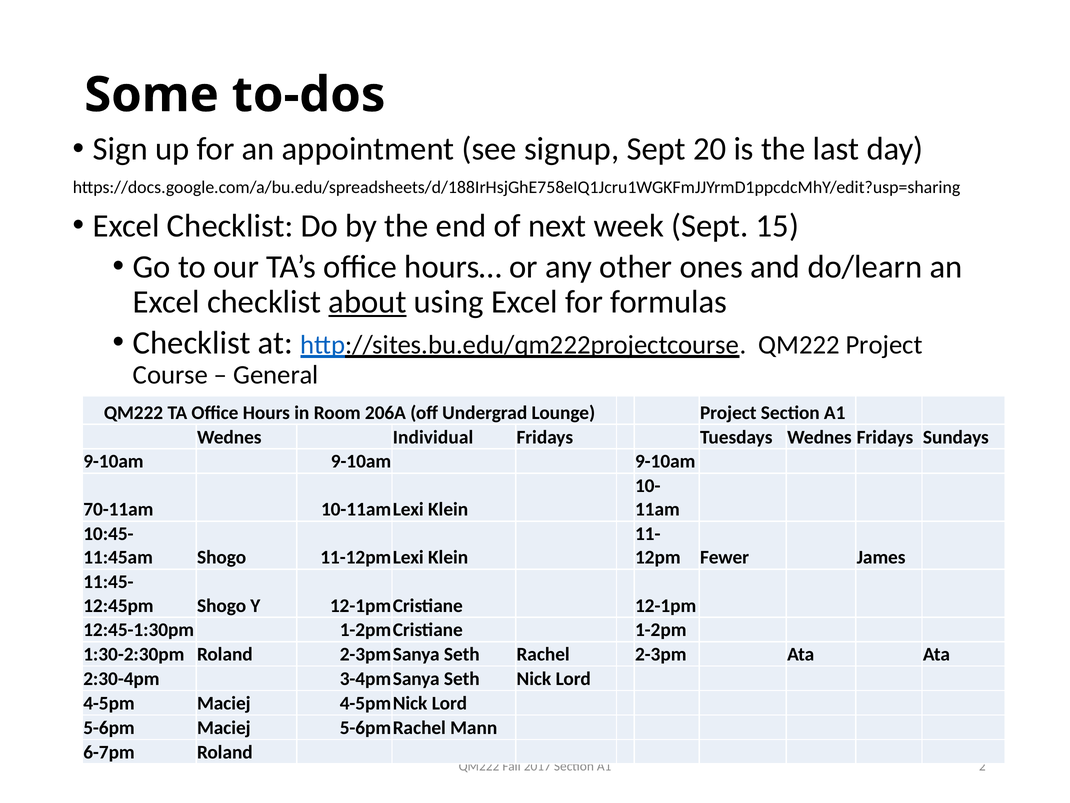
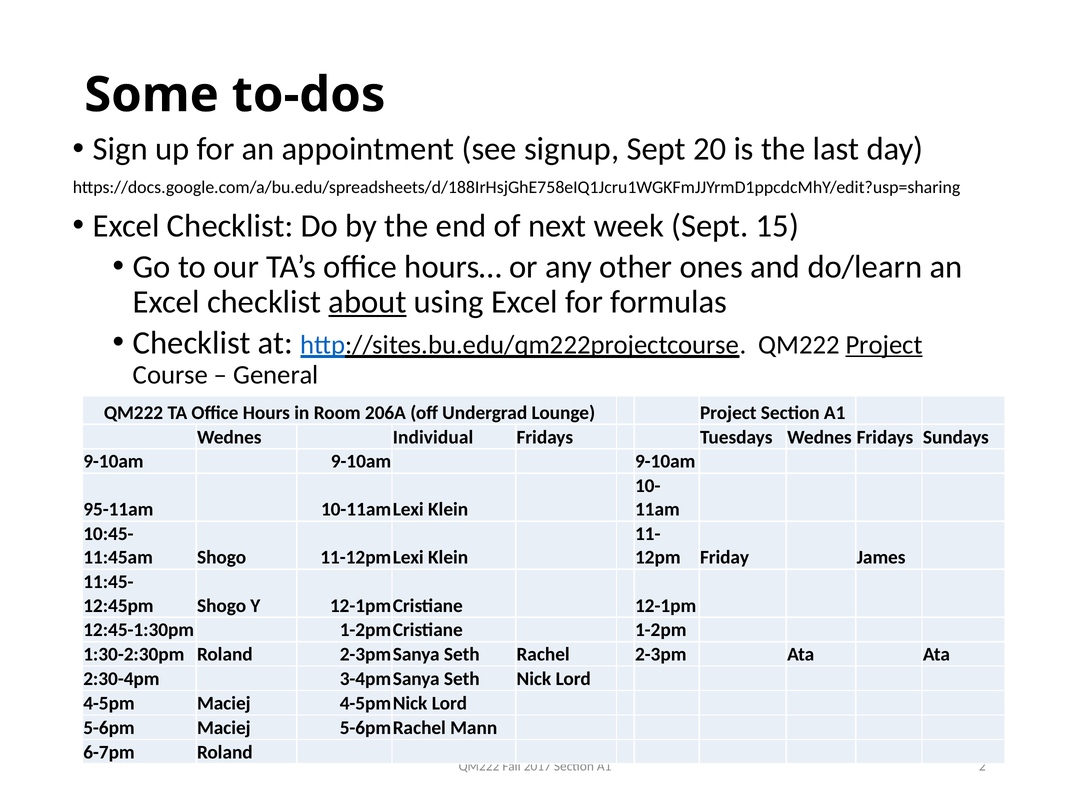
Project underline: none -> present (884, 345)
70-11am: 70-11am -> 95-11am (118, 509)
Fewer: Fewer -> Friday (725, 557)
